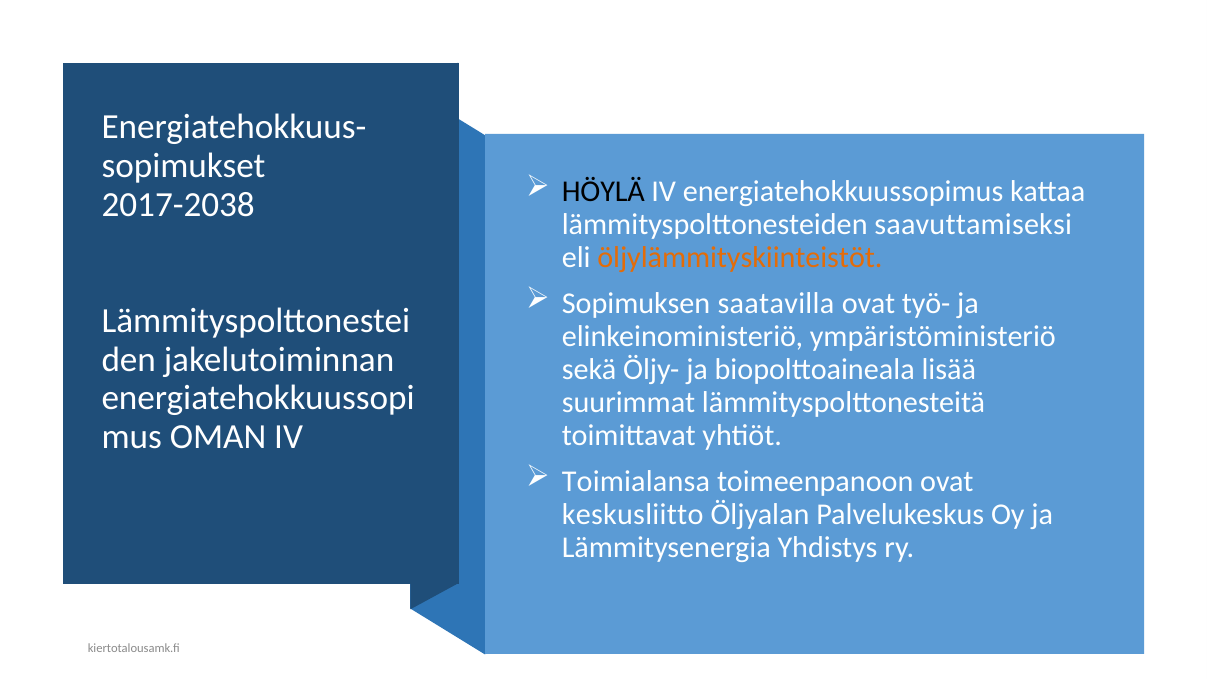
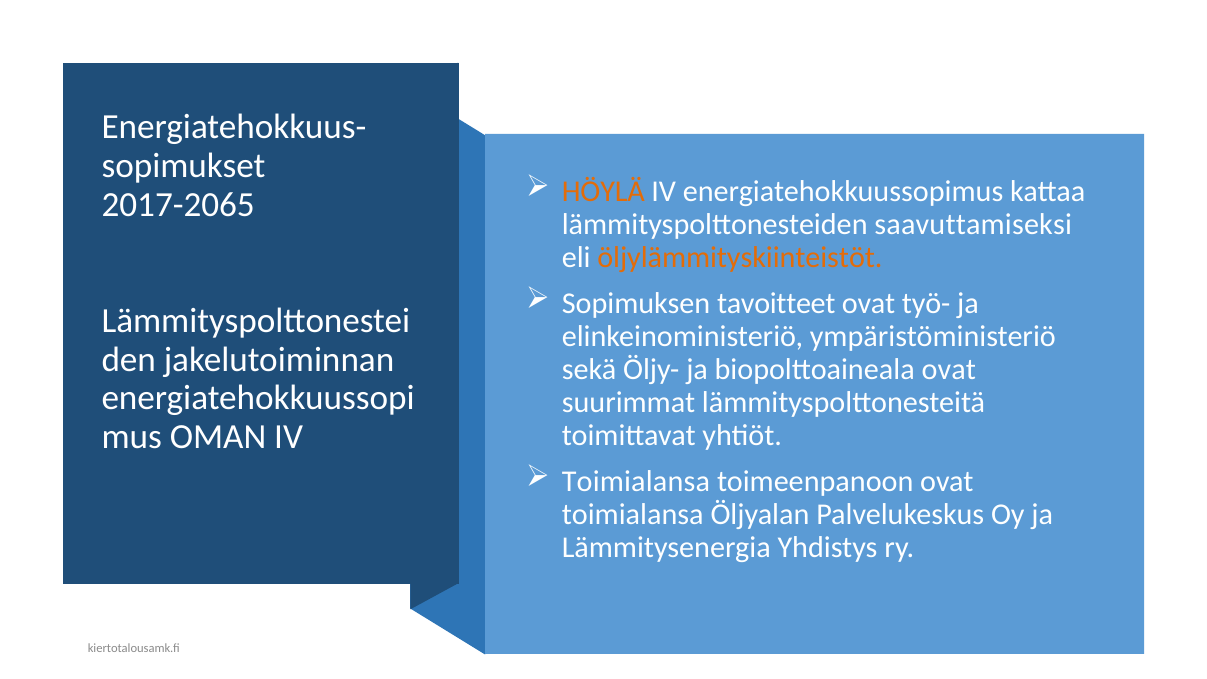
HÖYLÄ colour: black -> orange (603, 191)
2017-2038: 2017-2038 -> 2017-2065 (178, 205)
saatavilla: saatavilla -> tavoitteet (776, 303)
biopolttoaineala lisää: lisää -> ovat (949, 370)
keskusliitto: keskusliitto -> toimialansa (633, 515)
